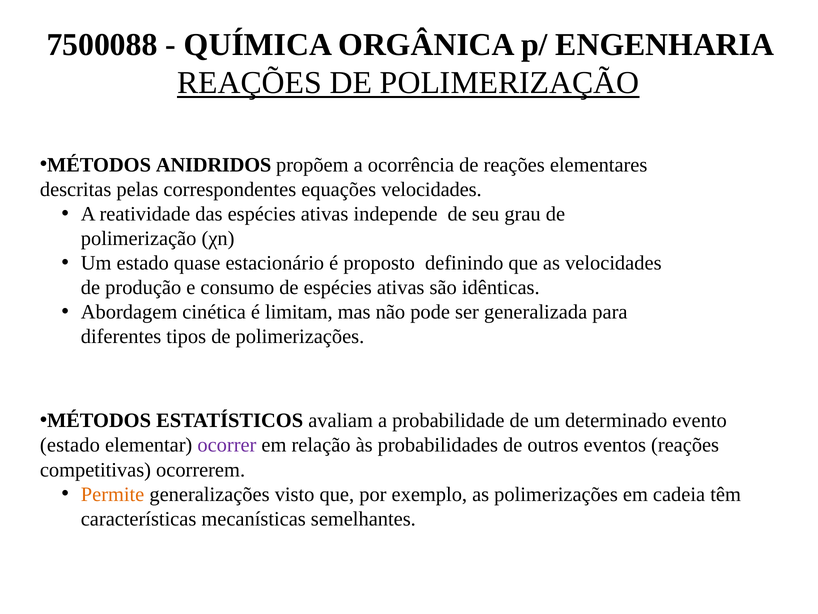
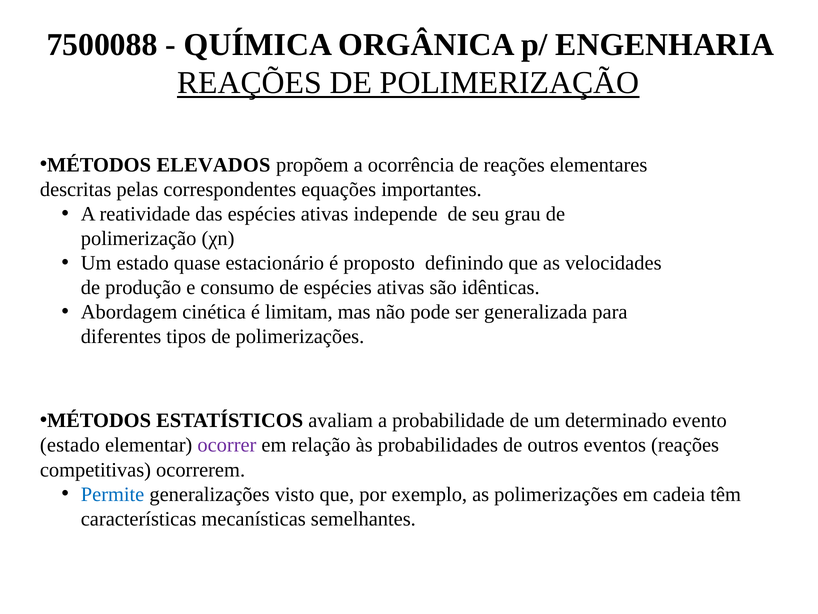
ANIDRIDOS: ANIDRIDOS -> ELEVADOS (213, 165)
equações velocidades: velocidades -> importantes (431, 189)
Permite colour: orange -> blue (113, 494)
